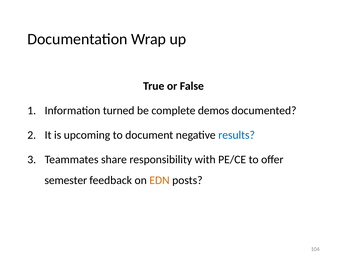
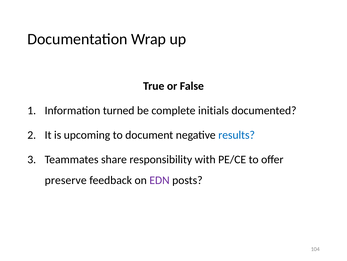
demos: demos -> initials (213, 110)
semester: semester -> preserve (66, 180)
EDN colour: orange -> purple (160, 180)
